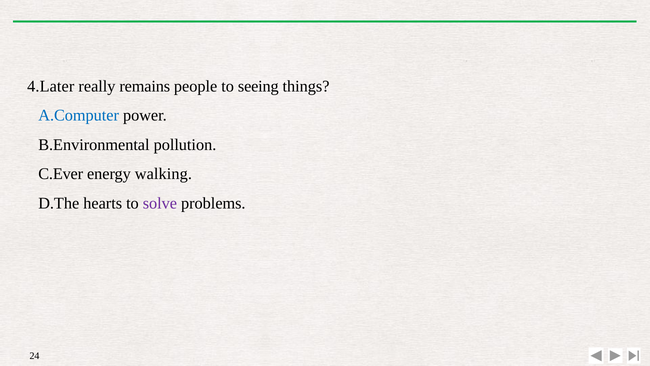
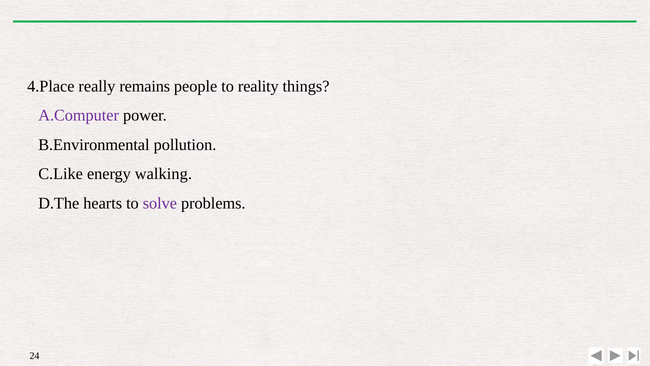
4.Later: 4.Later -> 4.Place (51, 87)
seeing: seeing -> reality (258, 87)
A.Computer colour: blue -> purple (79, 115)
C.Ever: C.Ever -> C.Like (61, 174)
